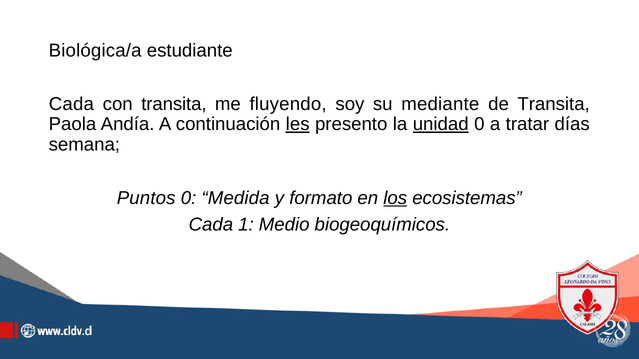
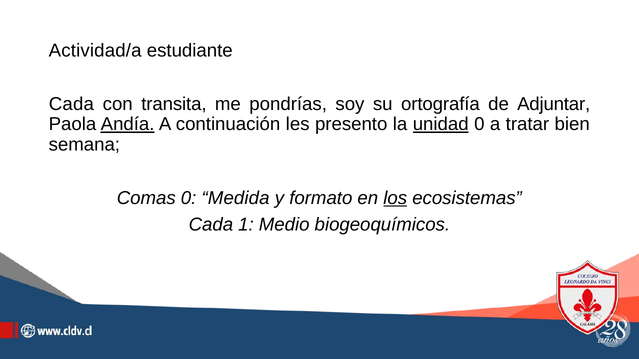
Biológica/a: Biológica/a -> Actividad/a (95, 51)
fluyendo: fluyendo -> pondrías (288, 104)
mediante: mediante -> ortografía (440, 104)
de Transita: Transita -> Adjuntar (554, 104)
Andía underline: none -> present (128, 124)
les underline: present -> none (298, 124)
días: días -> bien (572, 124)
Puntos: Puntos -> Comas (146, 198)
